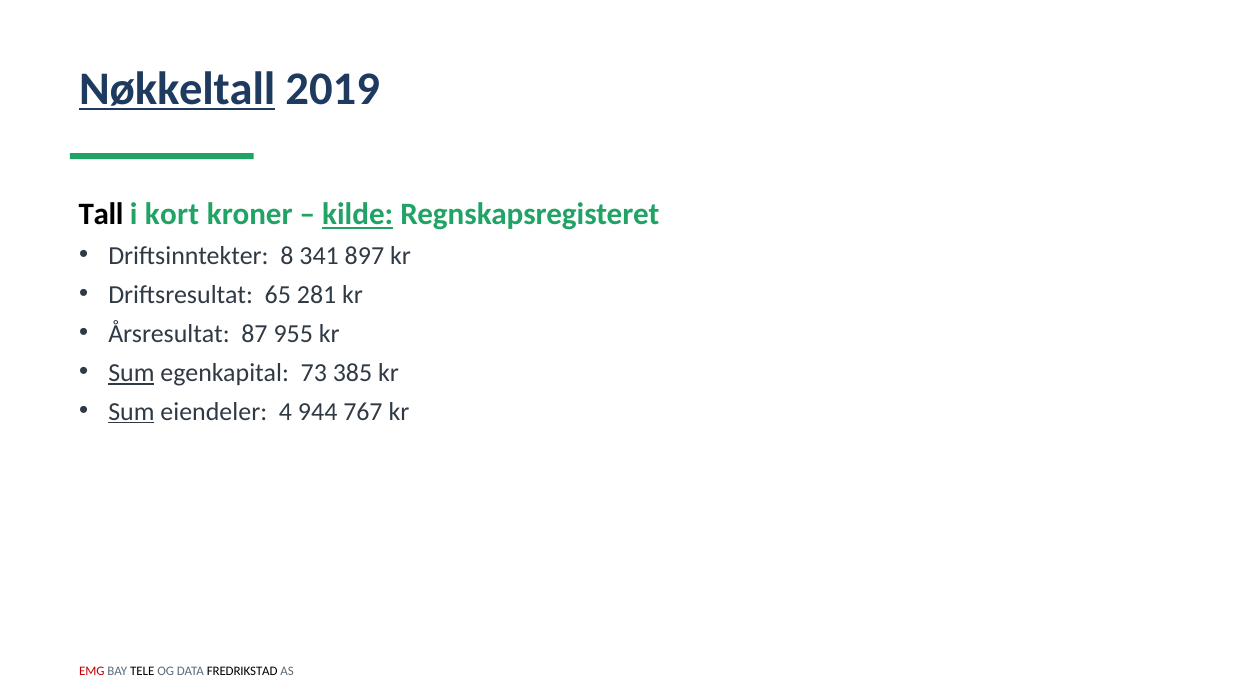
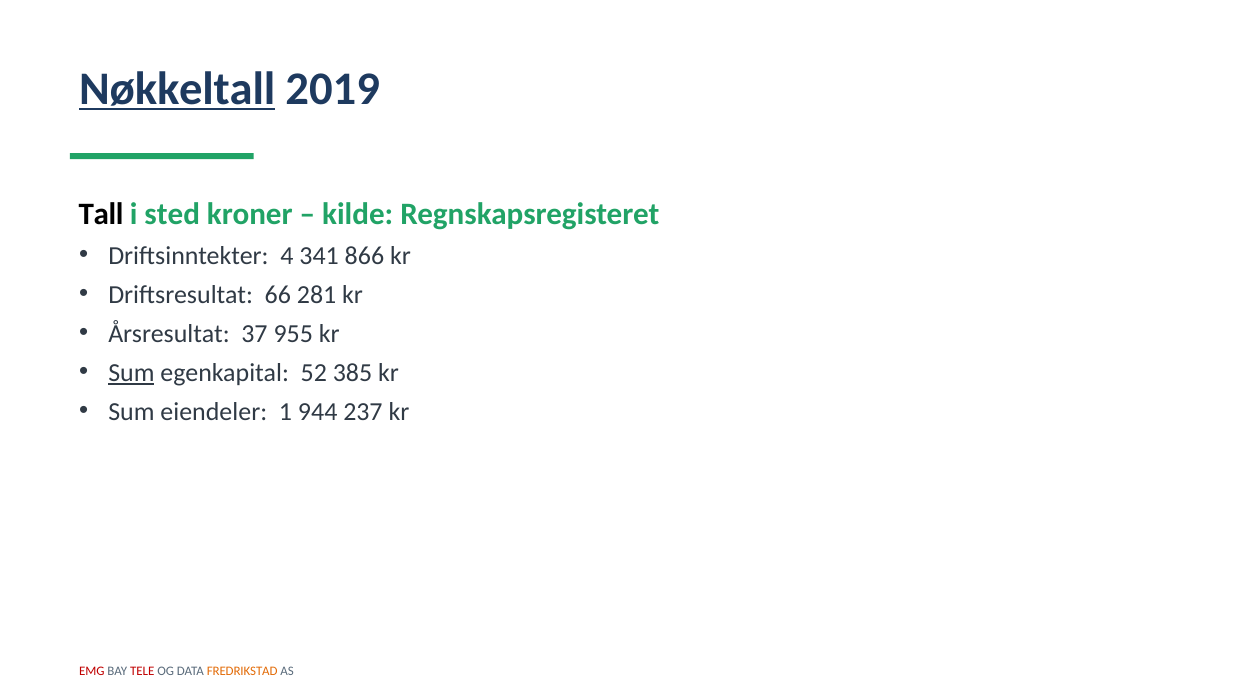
kort: kort -> sted (172, 214)
kilde underline: present -> none (358, 214)
8: 8 -> 4 (287, 256)
897: 897 -> 866 (364, 256)
65: 65 -> 66 (278, 295)
87: 87 -> 37 (254, 334)
73: 73 -> 52 (314, 372)
Sum underline: present -> none (131, 411)
4: 4 -> 1 (285, 411)
767: 767 -> 237 (363, 411)
TELE colour: black -> red (142, 671)
FREDRIKSTAD colour: black -> orange (242, 671)
